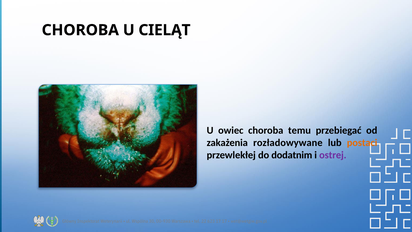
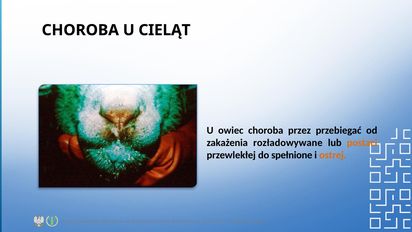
temu: temu -> przez (300, 130)
dodatnim: dodatnim -> spełnione (292, 155)
ostrej colour: purple -> orange (333, 155)
